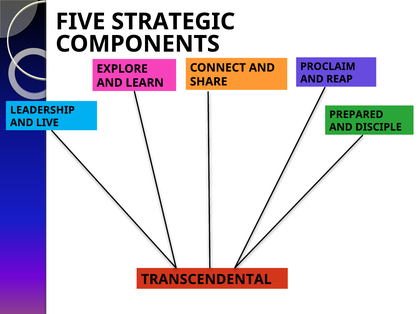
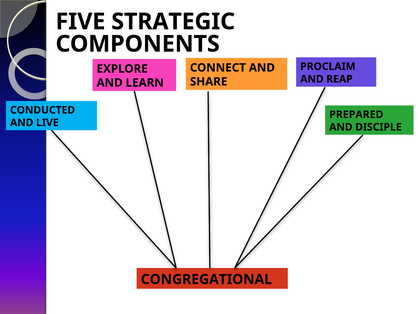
LEADERSHIP: LEADERSHIP -> CONDUCTED (43, 110)
TRANSCENDENTAL: TRANSCENDENTAL -> CONGREGATIONAL (206, 279)
